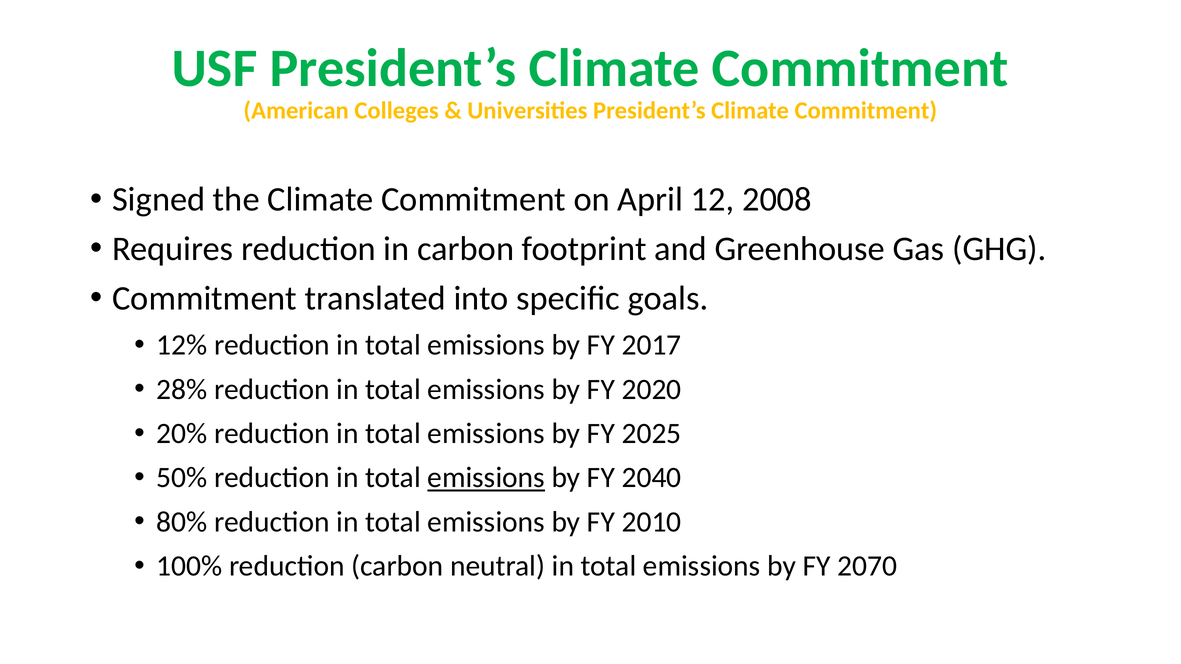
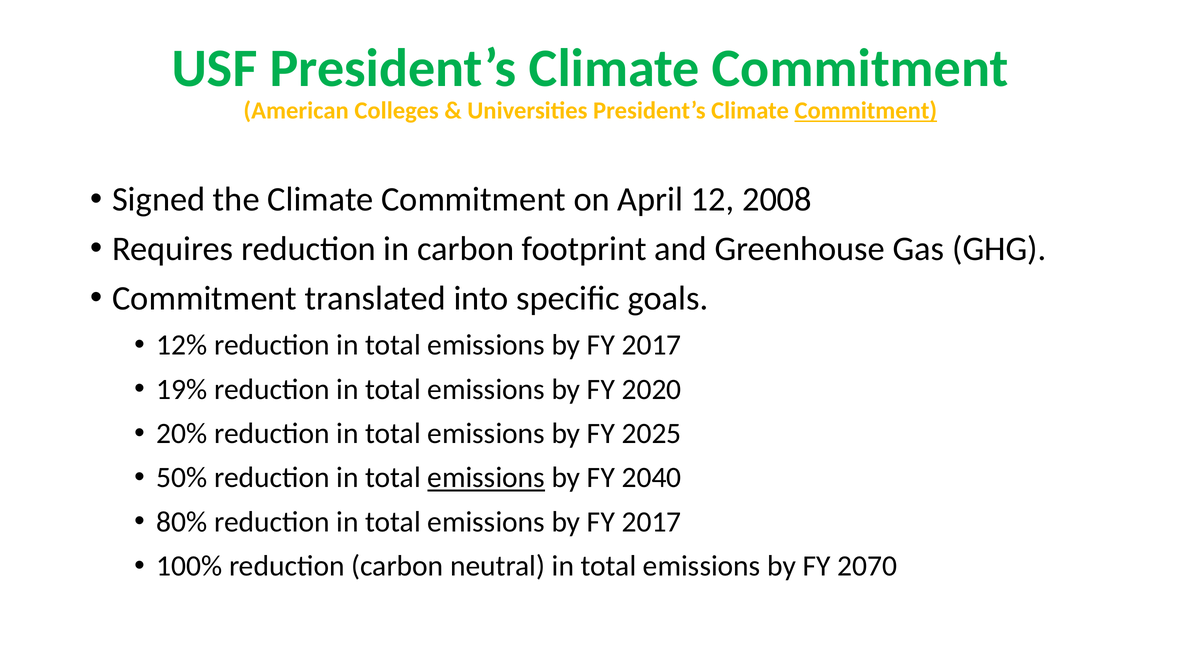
Commitment underline: none -> present (866, 111)
28%: 28% -> 19% (182, 390)
2010: 2010 -> 2017 (652, 522)
